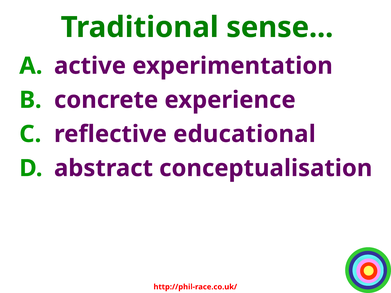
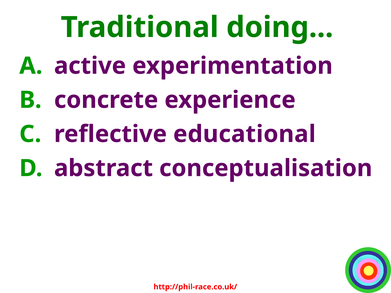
sense: sense -> doing (280, 27)
